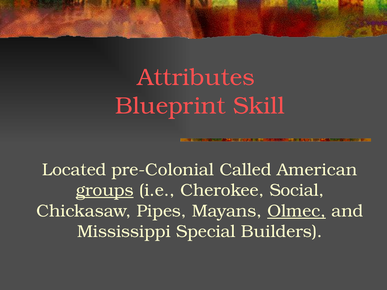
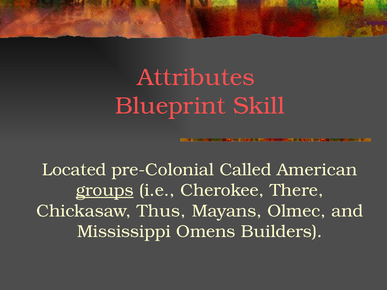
Social: Social -> There (297, 190)
Pipes: Pipes -> Thus (161, 211)
Olmec underline: present -> none (297, 211)
Special: Special -> Omens (206, 232)
